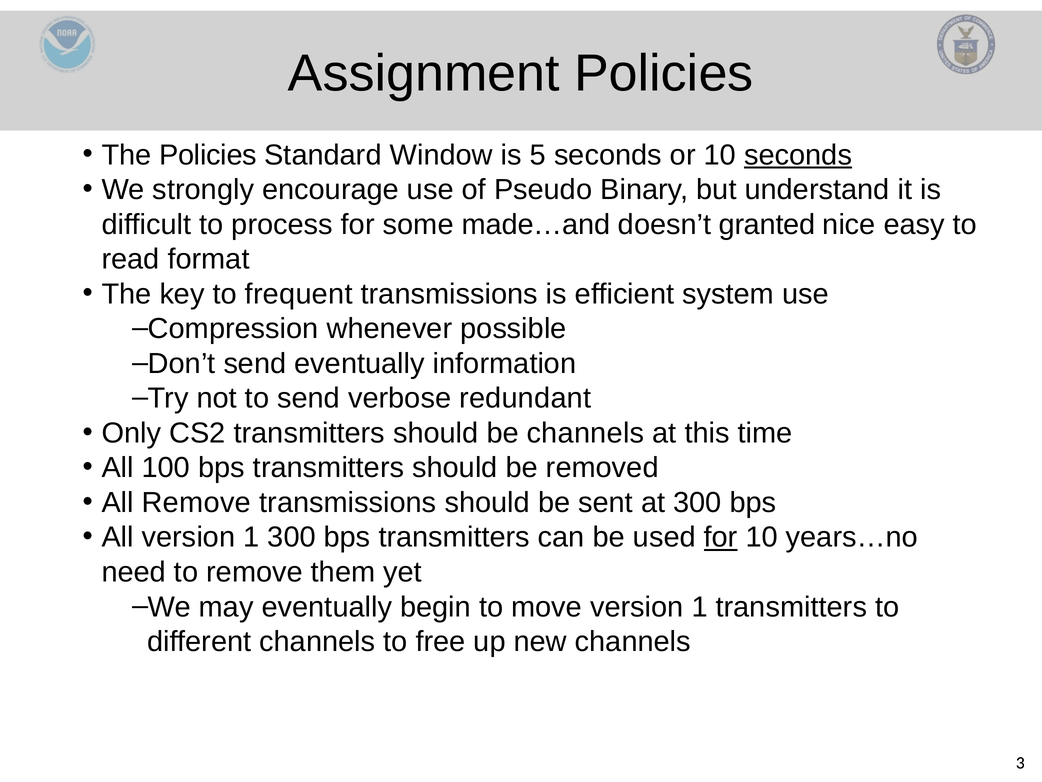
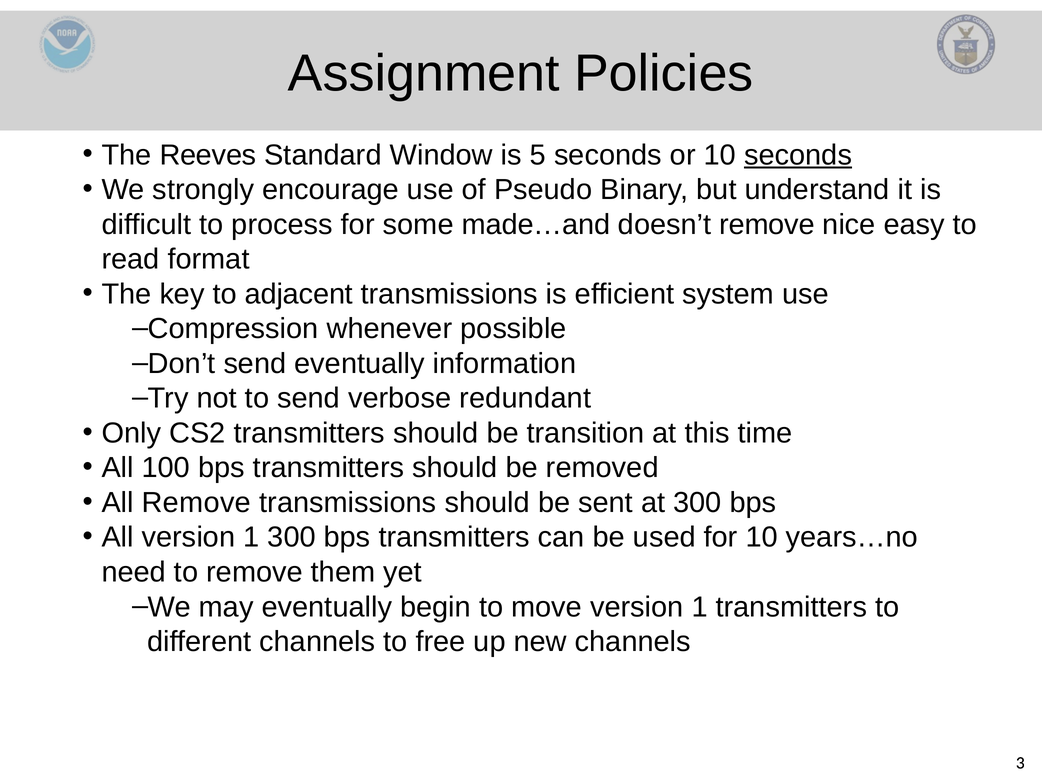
The Policies: Policies -> Reeves (208, 155)
doesn’t granted: granted -> remove (767, 224)
frequent: frequent -> adjacent (299, 294)
be channels: channels -> transition (586, 433)
for underline: present -> none (721, 537)
